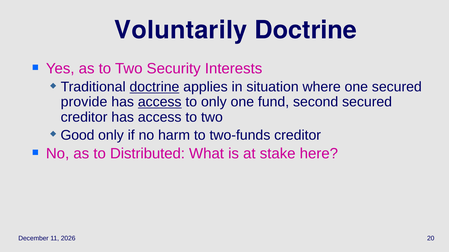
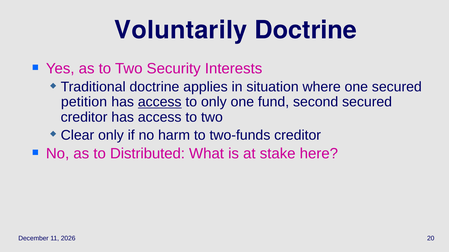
doctrine underline: present -> none (154, 87)
provide: provide -> petition (84, 102)
Good: Good -> Clear (77, 135)
